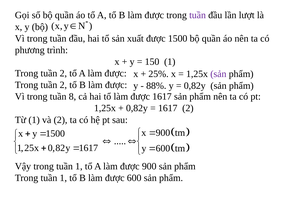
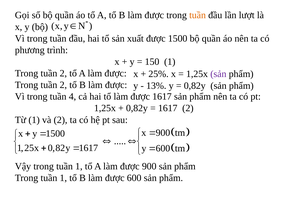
tuần colour: purple -> orange (198, 15)
88%: 88% -> 13% (156, 85)
8: 8 -> 4 (72, 96)
